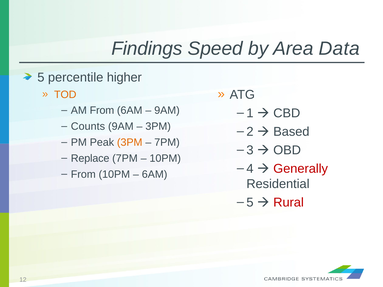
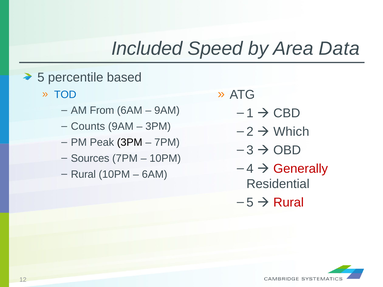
Findings: Findings -> Included (147, 49)
higher: higher -> based (124, 77)
TOD colour: orange -> blue (65, 95)
Based: Based -> Which (291, 132)
3PM colour: orange -> black (130, 142)
Replace: Replace -> Sources (90, 158)
From: From -> Rural (83, 174)
